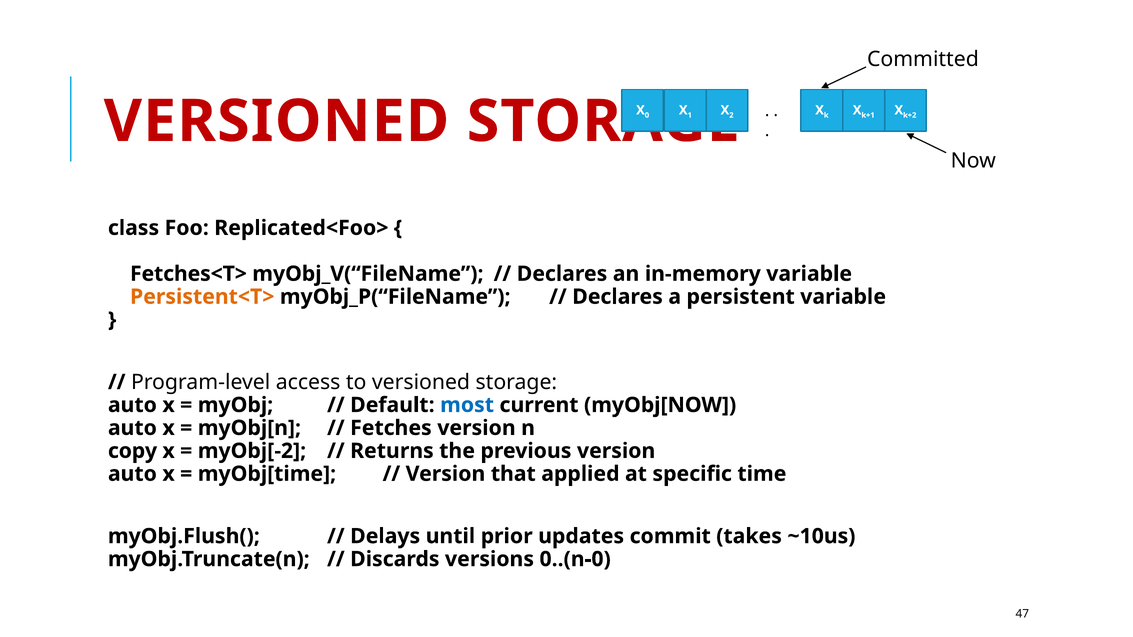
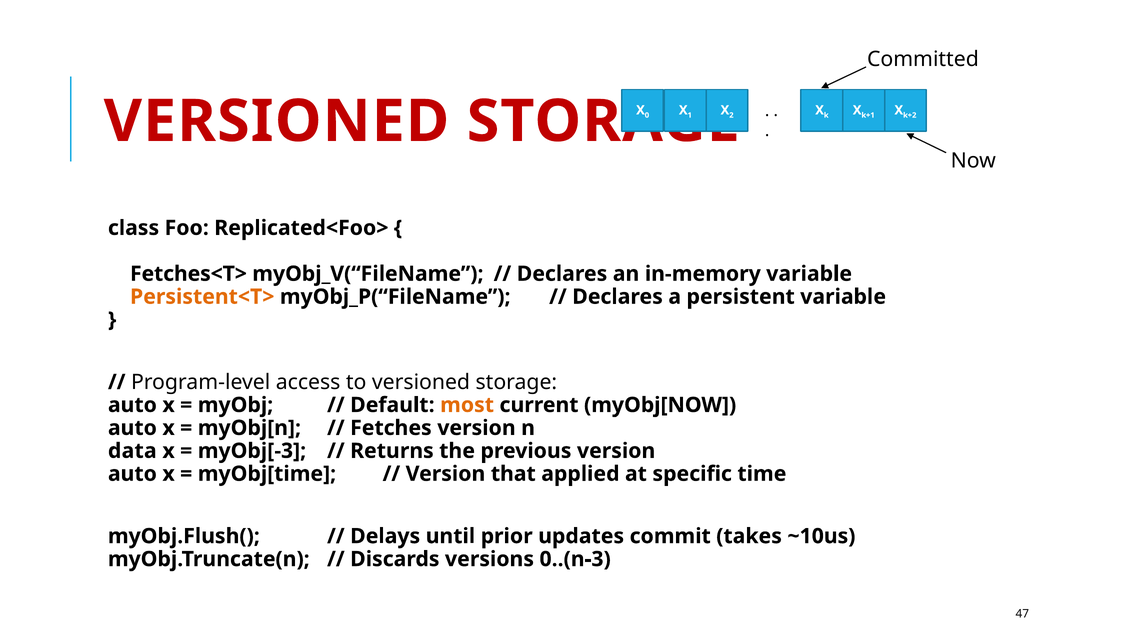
most colour: blue -> orange (467, 405)
copy: copy -> data (132, 451)
myObj[-2: myObj[-2 -> myObj[-3 (252, 451)
0..(n-0: 0..(n-0 -> 0..(n-3 (575, 559)
